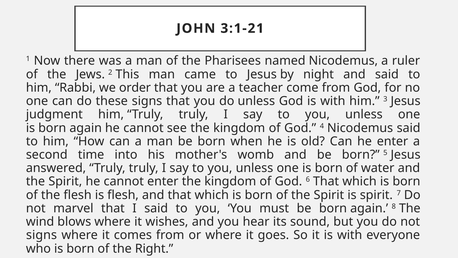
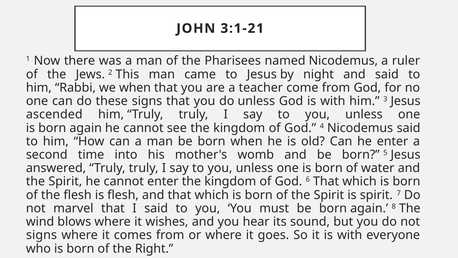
we order: order -> when (135, 88)
judgment: judgment -> ascended (54, 114)
